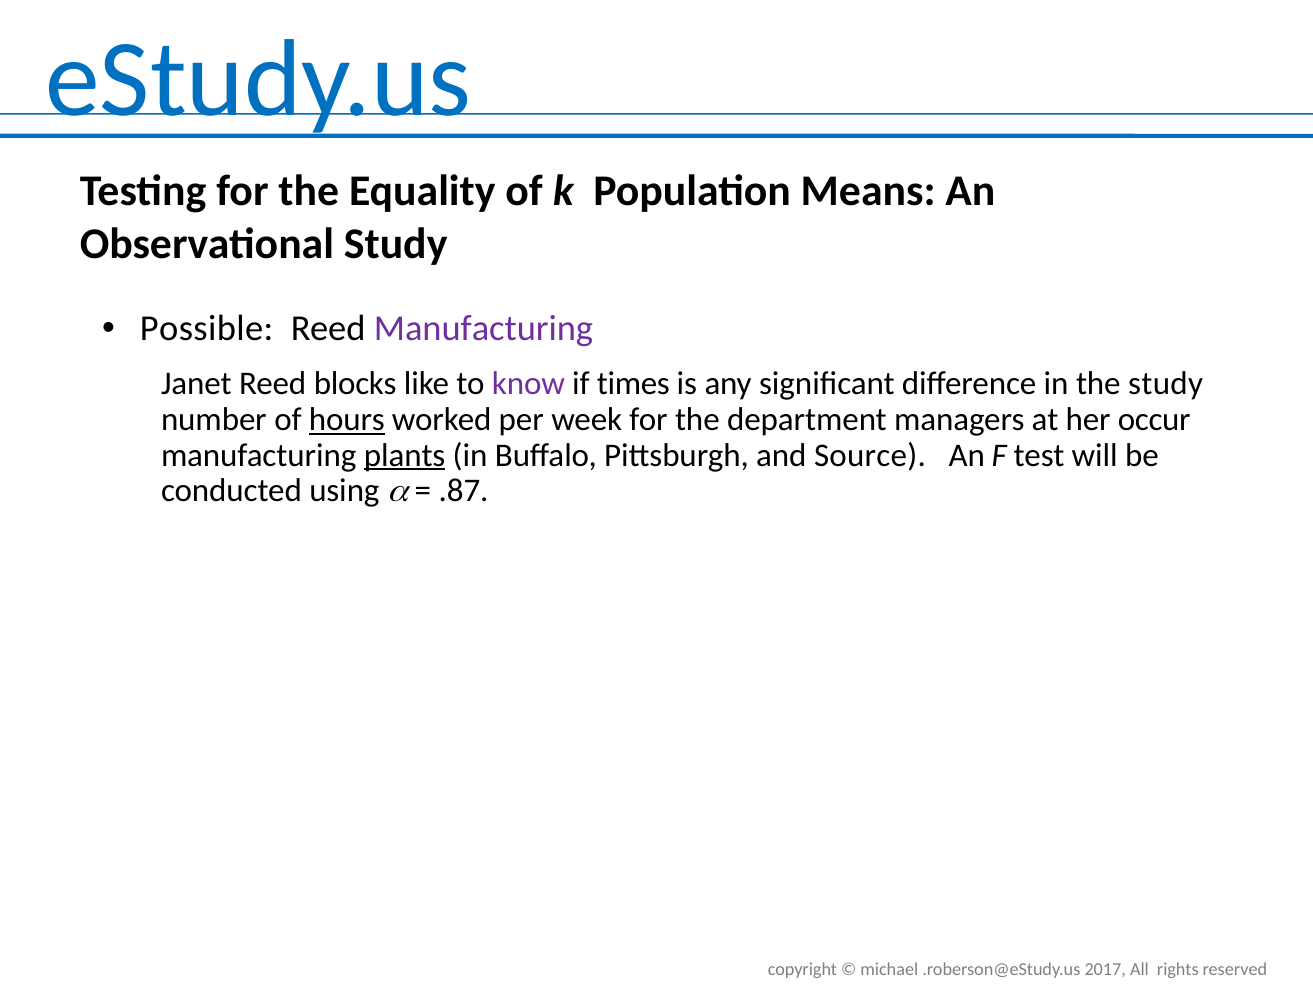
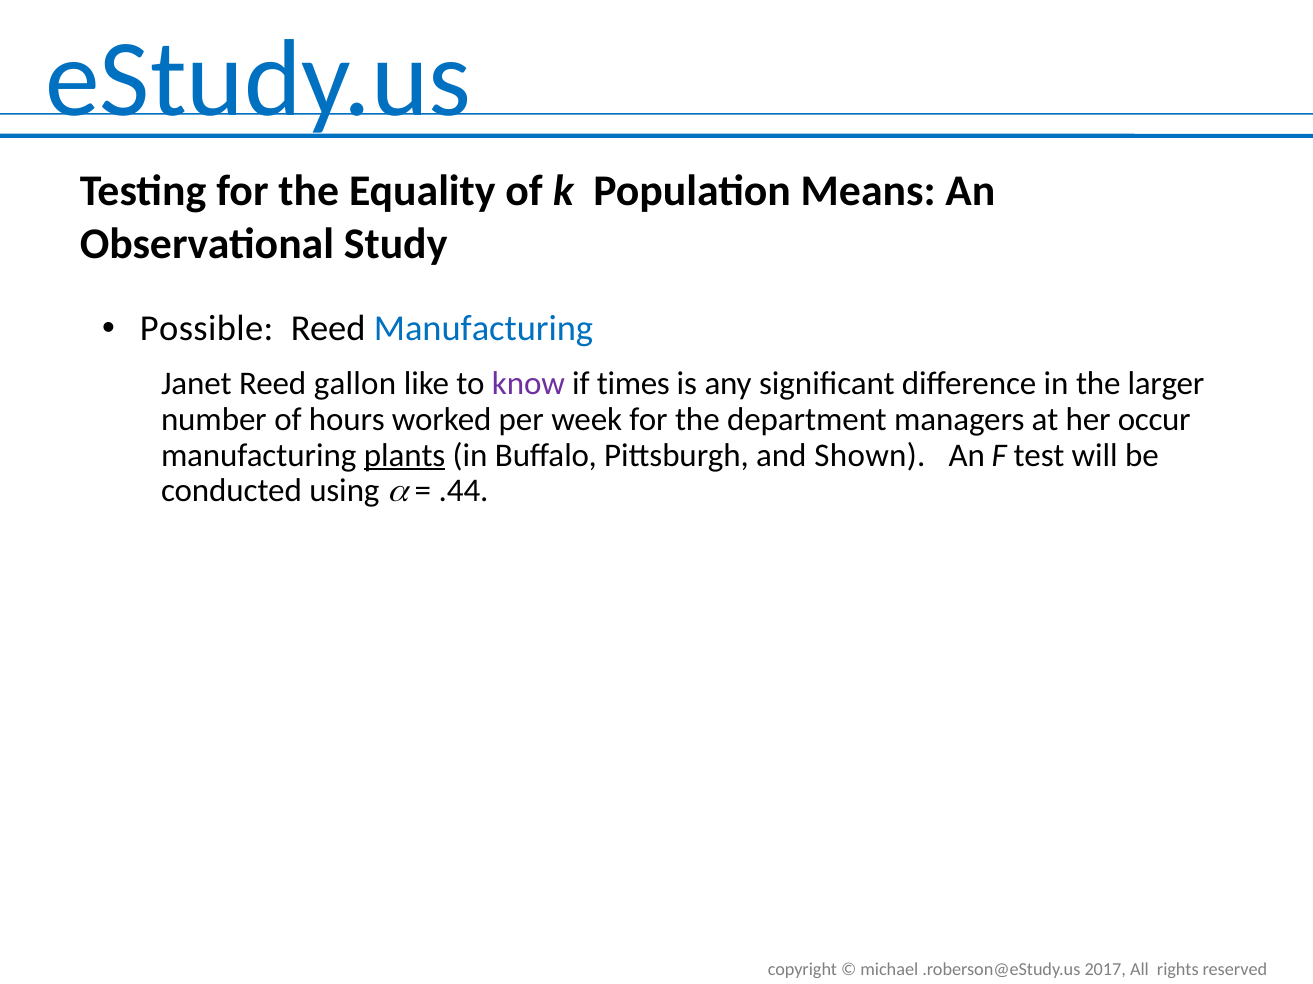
Manufacturing colour: purple -> blue (484, 329)
blocks: blocks -> gallon (355, 384)
the study: study -> larger (1166, 384)
hours underline: present -> none (347, 420)
Source: Source -> Shown (870, 455)
.87: .87 -> .44 (464, 491)
